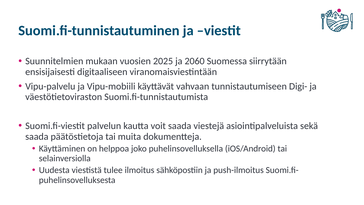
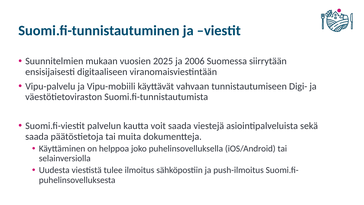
2060: 2060 -> 2006 (195, 61)
